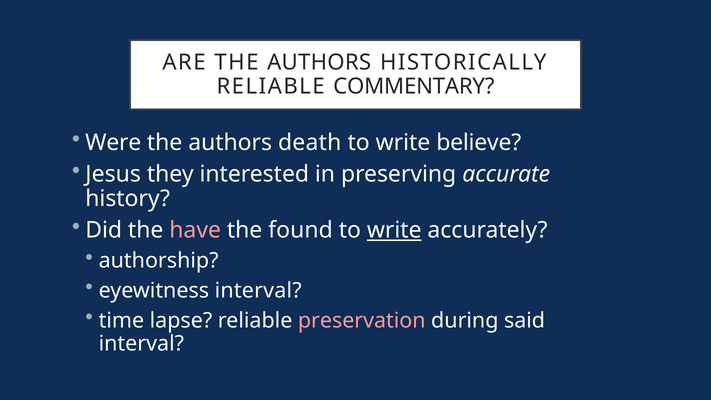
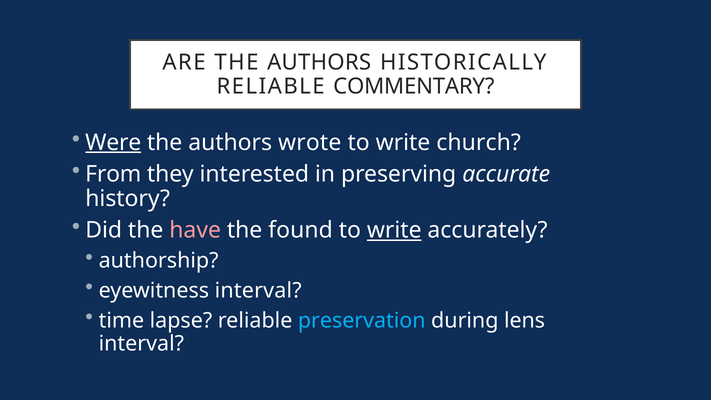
Were underline: none -> present (113, 142)
death: death -> wrote (310, 142)
believe: believe -> church (479, 142)
Jesus: Jesus -> From (113, 174)
preservation colour: pink -> light blue (362, 320)
said: said -> lens (525, 320)
